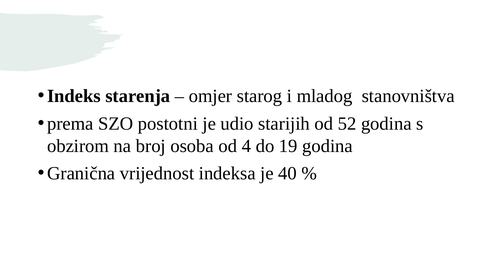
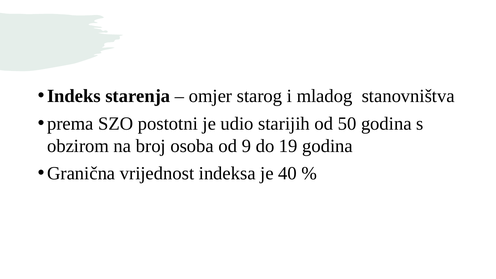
52: 52 -> 50 (347, 124)
4: 4 -> 9 (246, 146)
